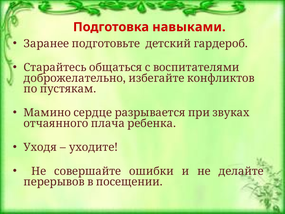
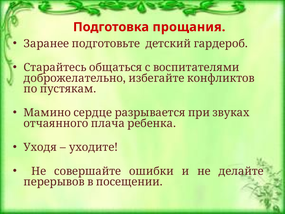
навыками: навыками -> прощания (189, 27)
